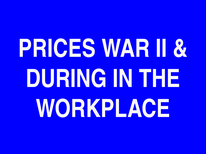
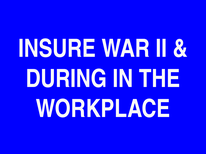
PRICES: PRICES -> INSURE (57, 49)
